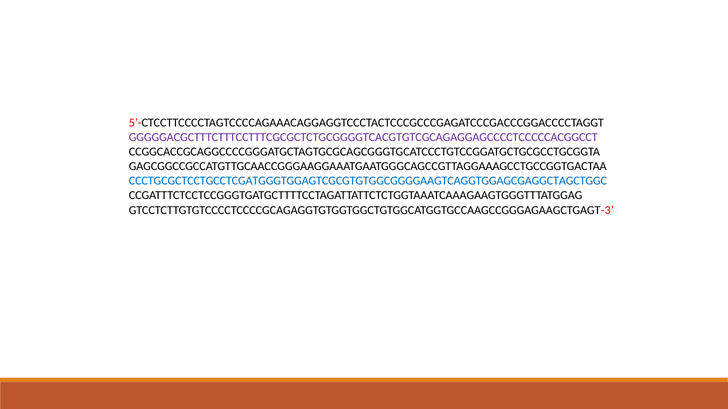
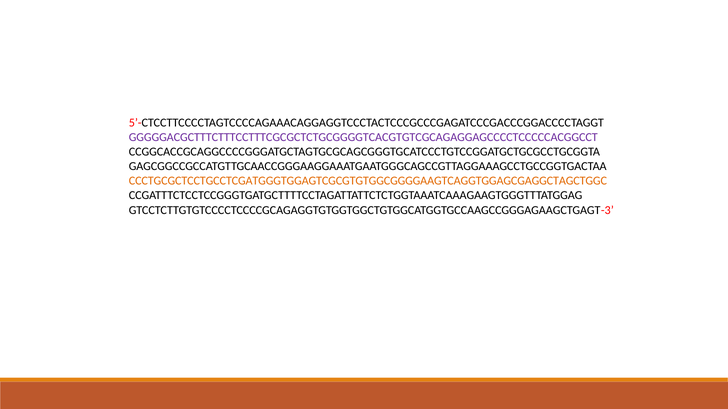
CCCTGCGCTCCTGCCTCGATGGGTGGAGTCGCGTGTGGCGGGGAAGTCAGGTGGAGCGAGGCTAGCTGGC colour: blue -> orange (368, 181)
